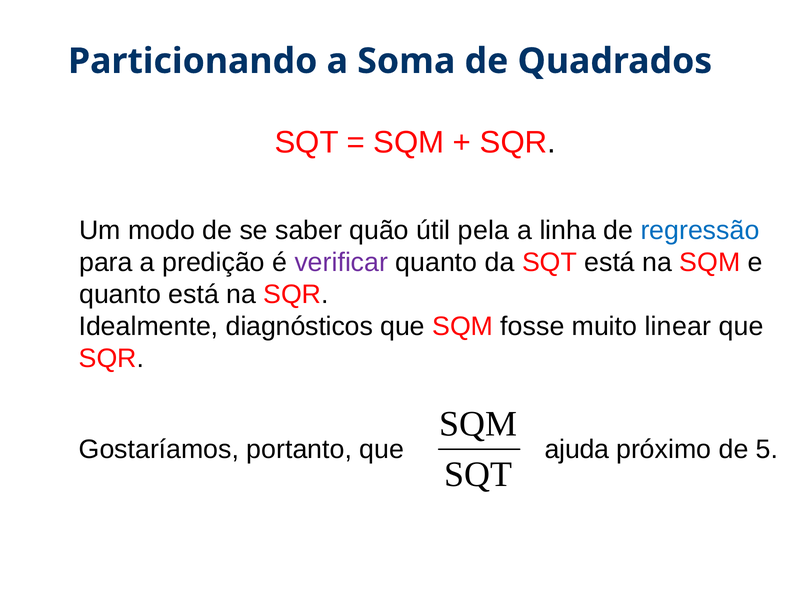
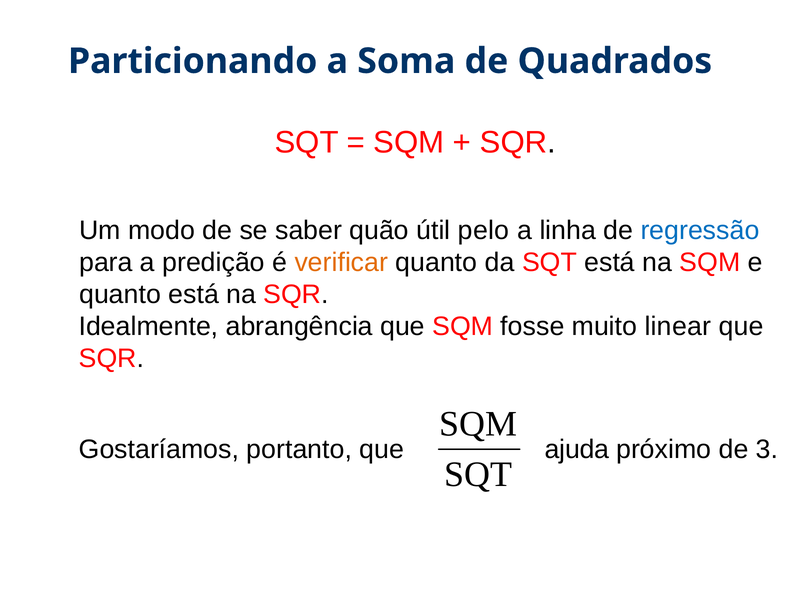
pela: pela -> pelo (484, 231)
verificar colour: purple -> orange (341, 263)
diagnósticos: diagnósticos -> abrangência (299, 327)
5: 5 -> 3 (767, 450)
